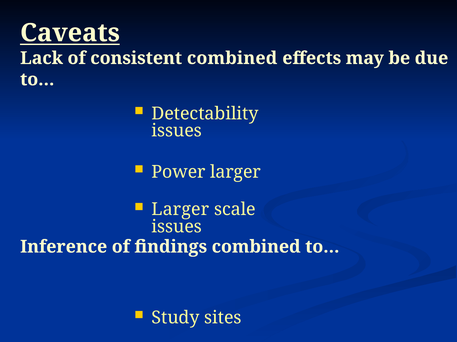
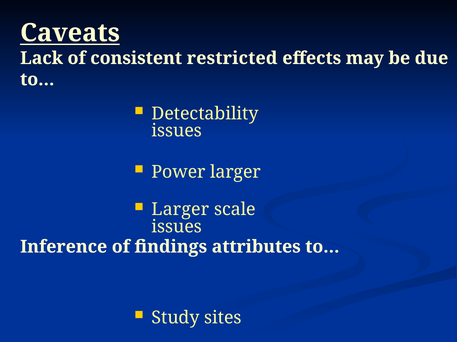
consistent combined: combined -> restricted (232, 58)
findings combined: combined -> attributes (256, 247)
